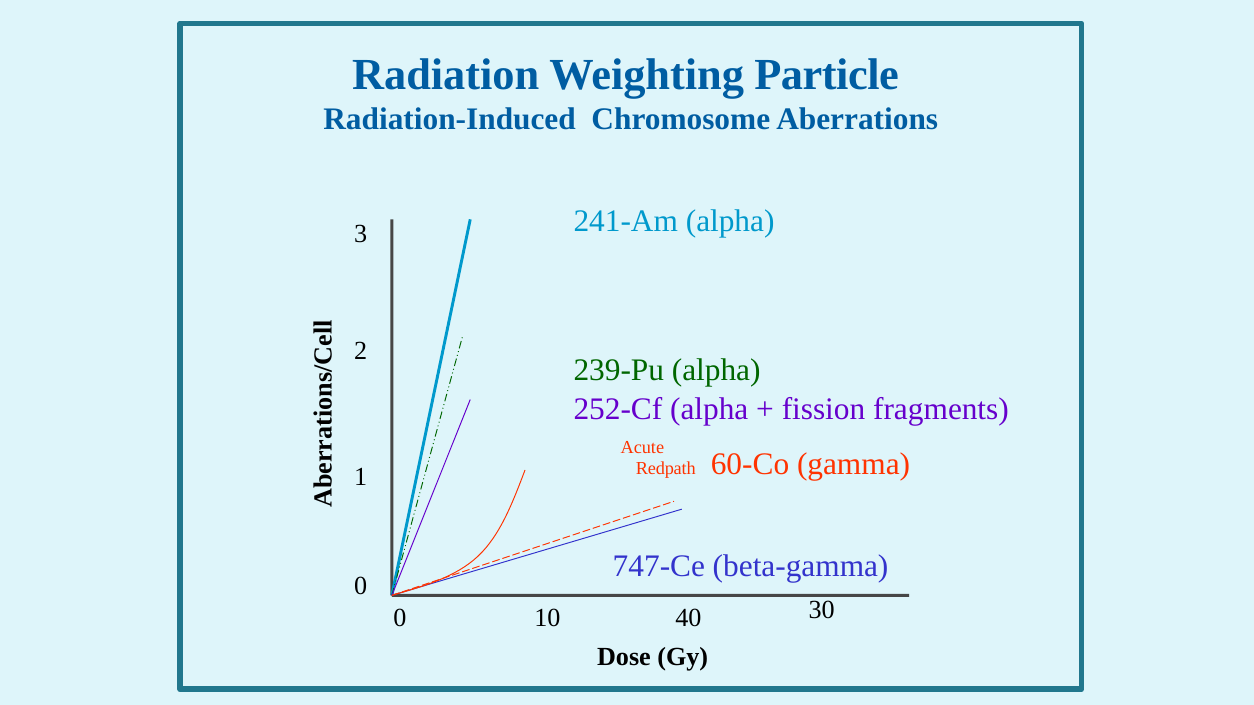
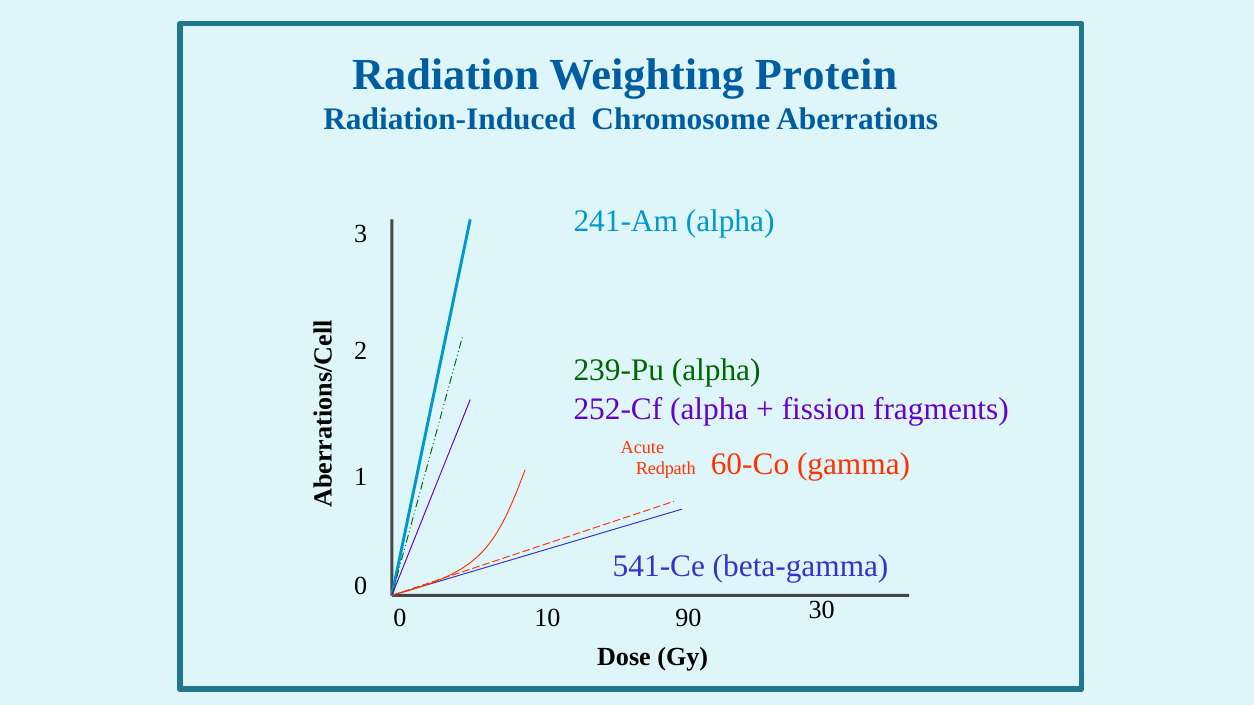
Particle: Particle -> Protein (826, 74)
747-Ce: 747-Ce -> 541-Ce (659, 566)
40: 40 -> 90 (689, 618)
